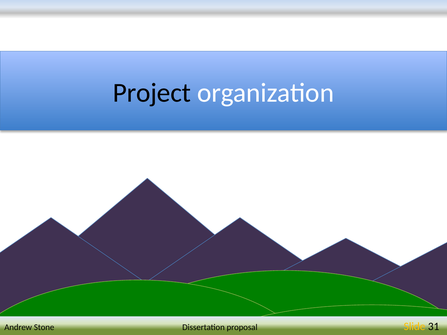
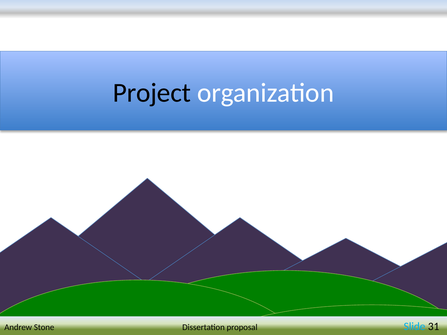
Slide colour: yellow -> light blue (415, 327)
